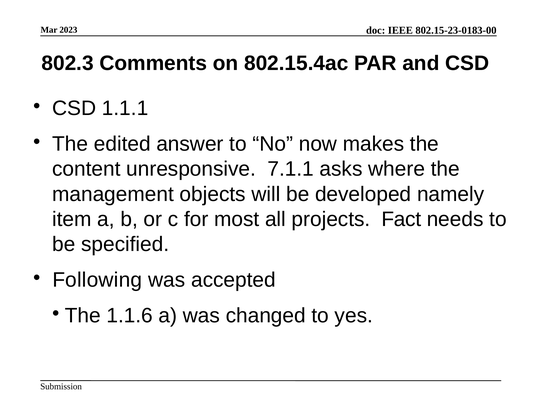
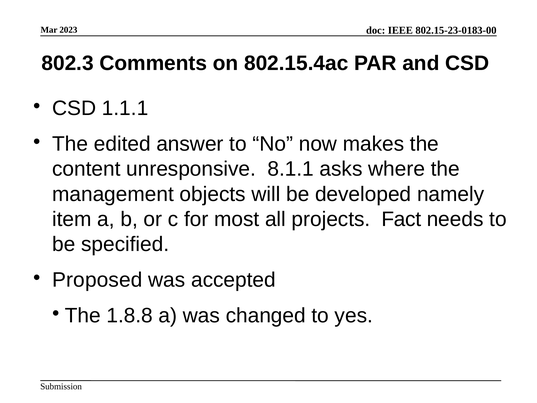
7.1.1: 7.1.1 -> 8.1.1 (291, 169)
Following: Following -> Proposed (97, 280)
1.1.6: 1.1.6 -> 1.8.8 (130, 315)
